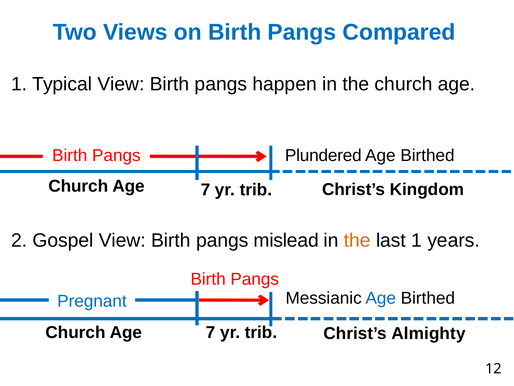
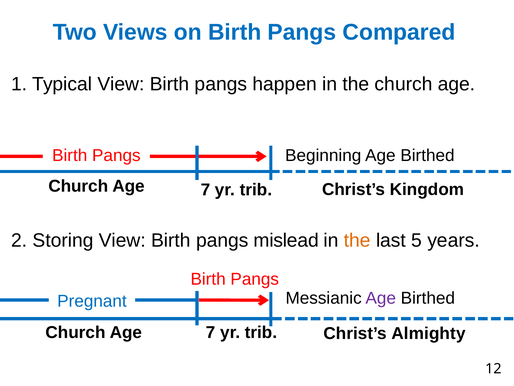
Plundered: Plundered -> Beginning (323, 155)
Gospel: Gospel -> Storing (63, 240)
last 1: 1 -> 5 (417, 240)
Age colour: blue -> purple (381, 298)
